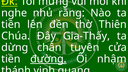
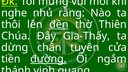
tiền: tiền -> thôi (11, 24)
đền underline: none -> present (59, 24)
nhậm: nhậm -> ngắm (112, 59)
